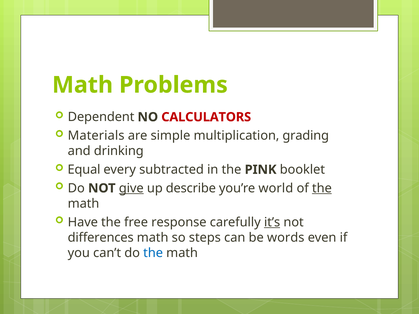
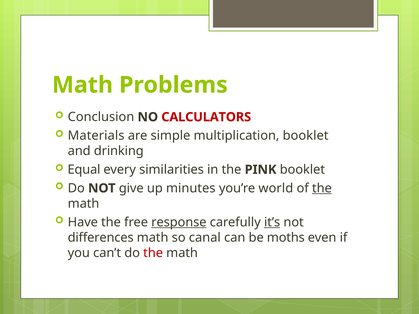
Dependent: Dependent -> Conclusion (101, 117)
multiplication grading: grading -> booklet (306, 136)
subtracted: subtracted -> similarities (172, 170)
give underline: present -> none (131, 188)
describe: describe -> minutes (191, 188)
response underline: none -> present (179, 222)
steps: steps -> canal (205, 238)
words: words -> moths (286, 238)
the colour: blue -> red (153, 253)
